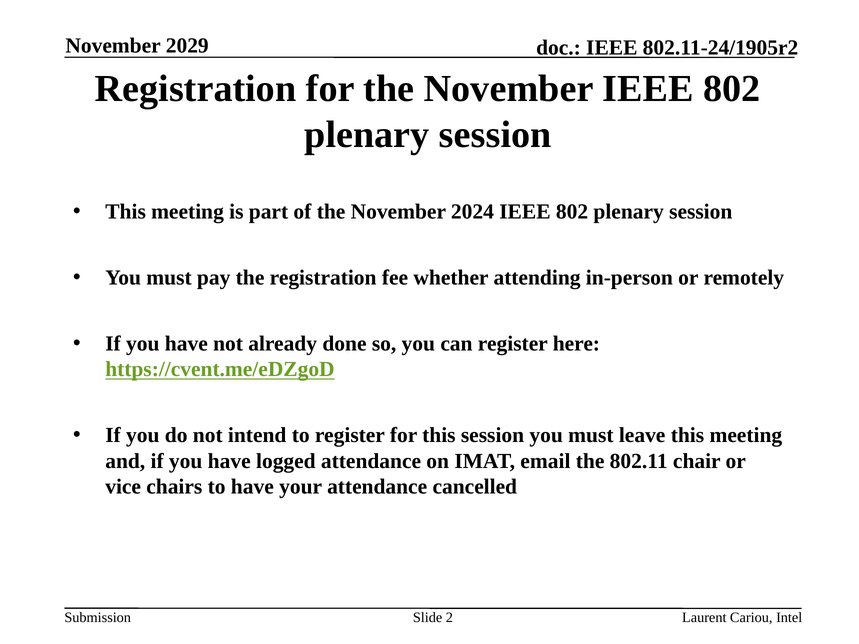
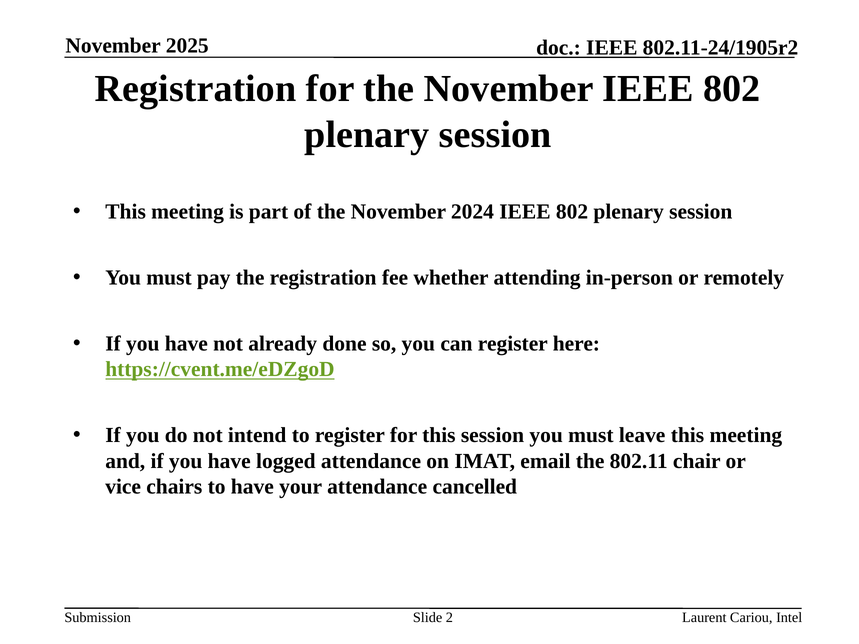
2029: 2029 -> 2025 (187, 46)
